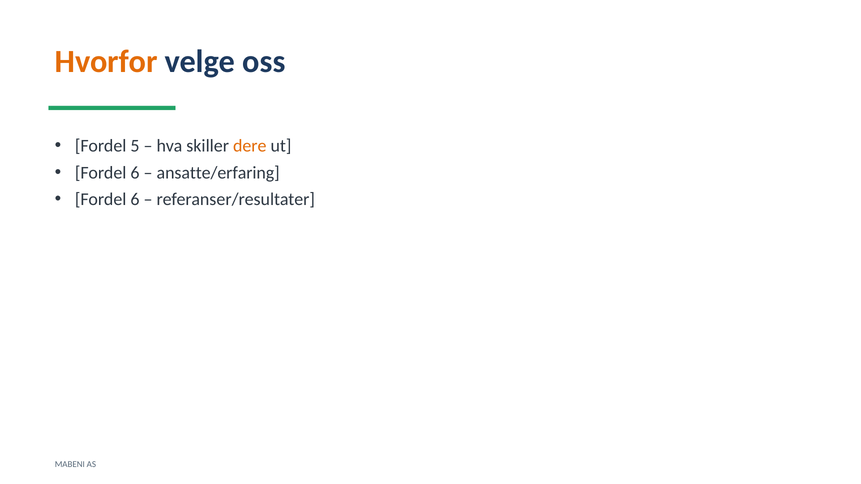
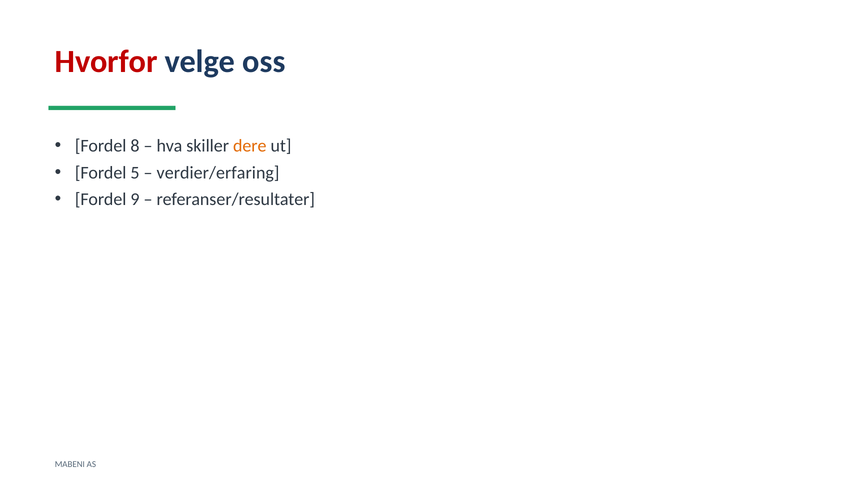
Hvorfor colour: orange -> red (106, 61)
5: 5 -> 8 (135, 146)
6: 6 -> 5 (135, 173)
ansatte/erfaring: ansatte/erfaring -> verdier/erfaring (218, 173)
6: 6 -> 9 (135, 200)
